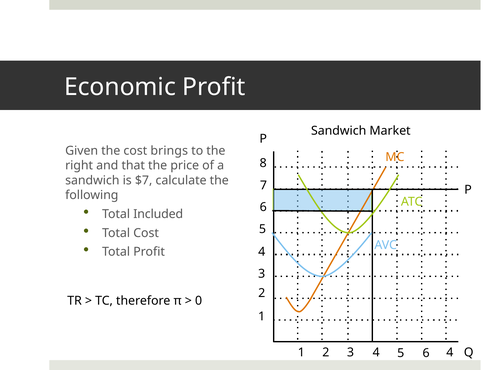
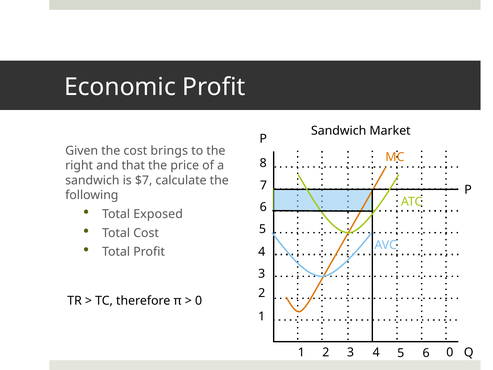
Included: Included -> Exposed (158, 214)
4 4: 4 -> 0 (450, 352)
